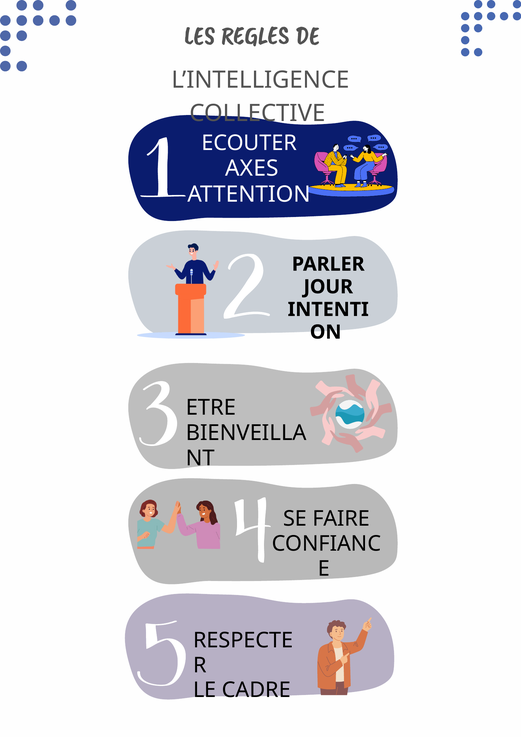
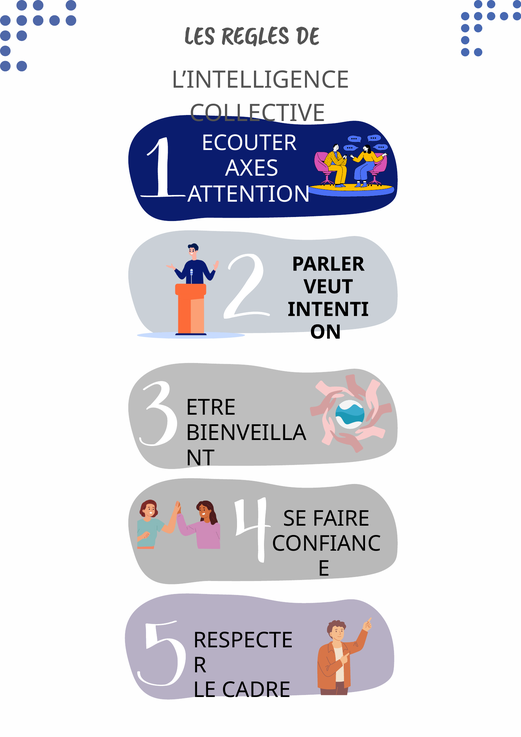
JOUR: JOUR -> VEUT (328, 287)
